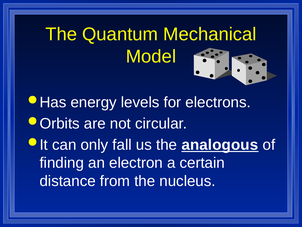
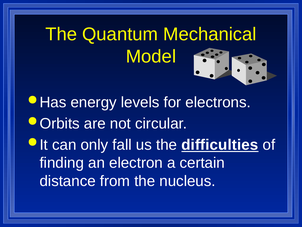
analogous: analogous -> difficulties (220, 145)
